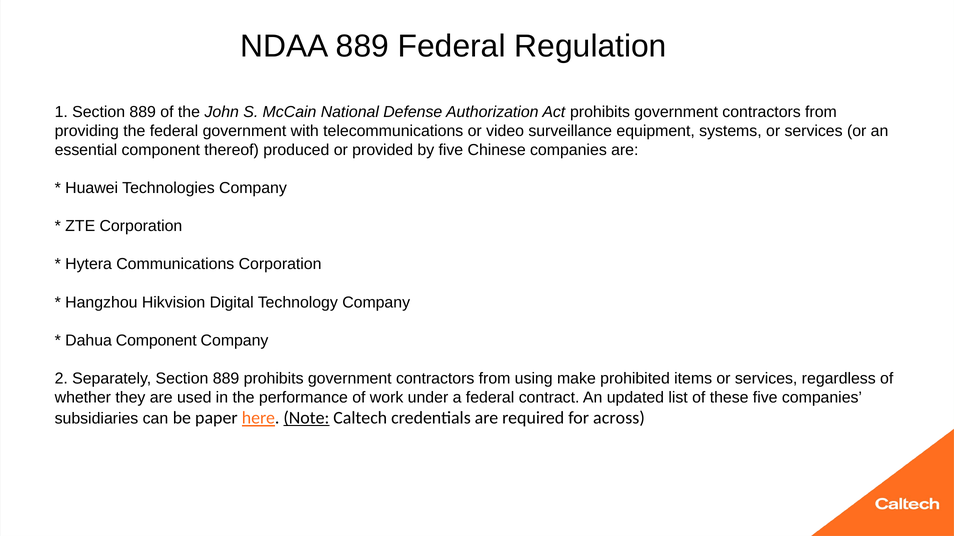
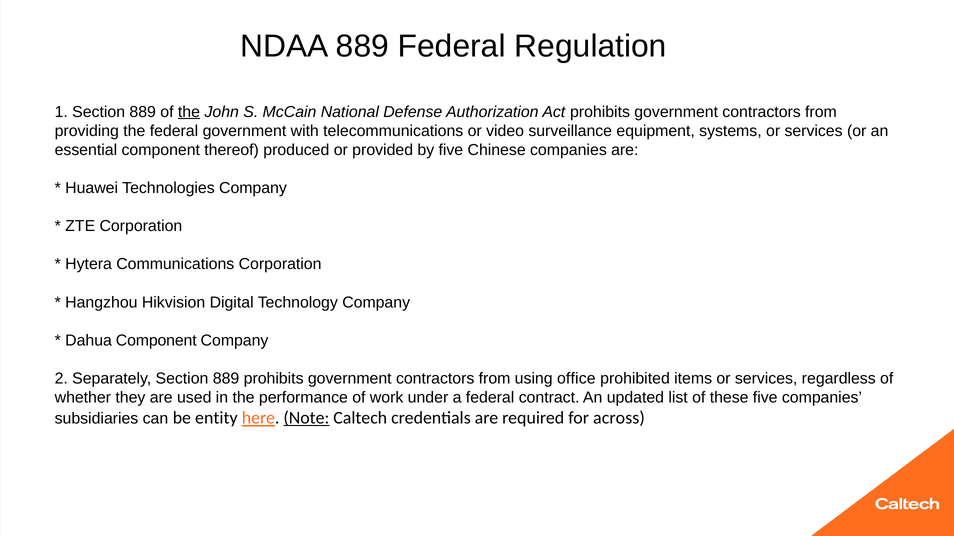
the underline: none -> present (189, 112)
make: make -> office (576, 379)
paper: paper -> entity (216, 418)
